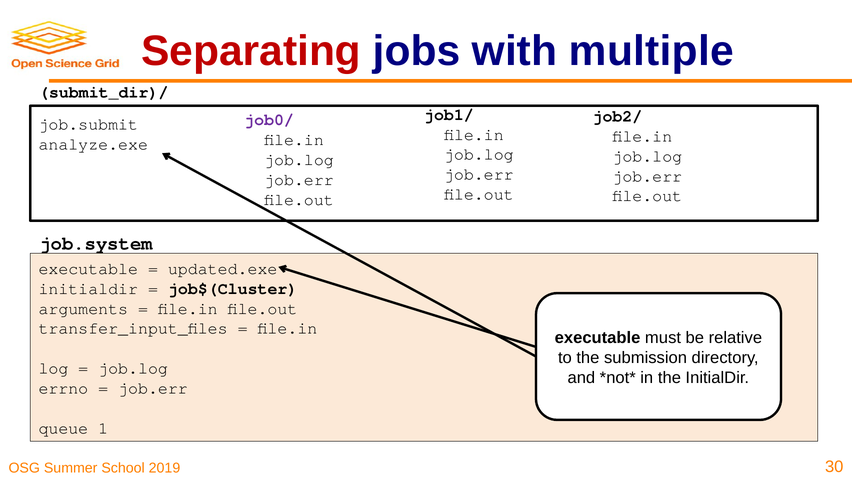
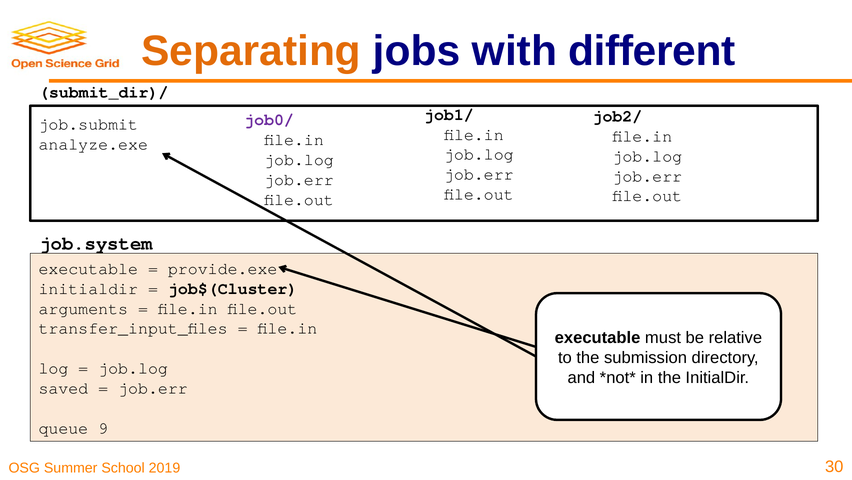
Separating colour: red -> orange (251, 51)
multiple: multiple -> different (652, 51)
updated.exe: updated.exe -> provide.exe (223, 268)
errno: errno -> saved (63, 388)
1: 1 -> 9 (103, 427)
